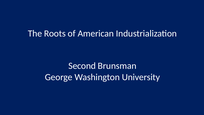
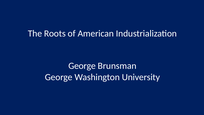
Second: Second -> George (82, 66)
